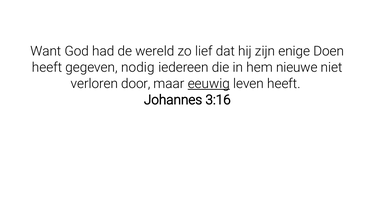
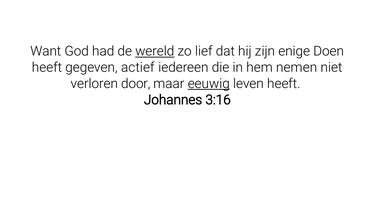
wereld underline: none -> present (155, 51)
nodig: nodig -> actief (138, 67)
nieuwe: nieuwe -> nemen (297, 67)
